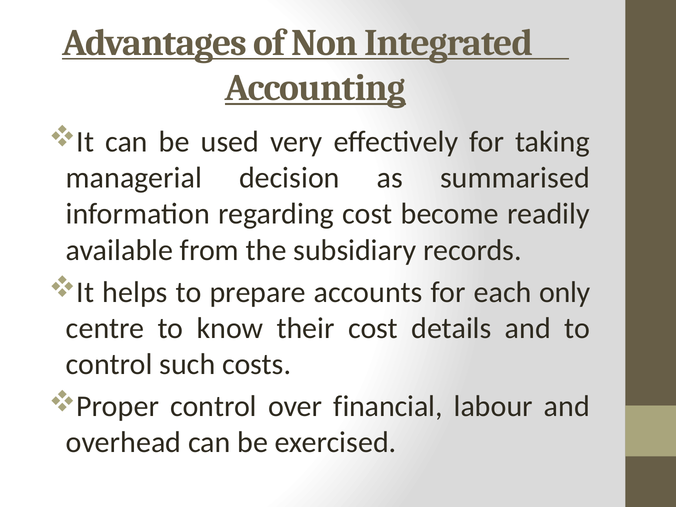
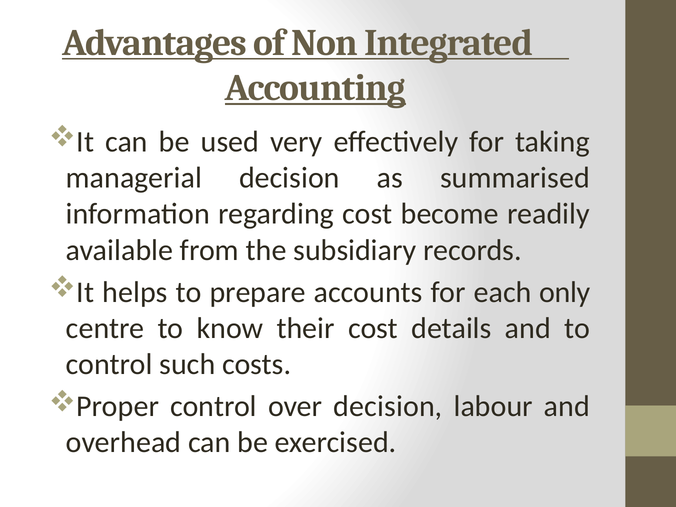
over financial: financial -> decision (388, 406)
